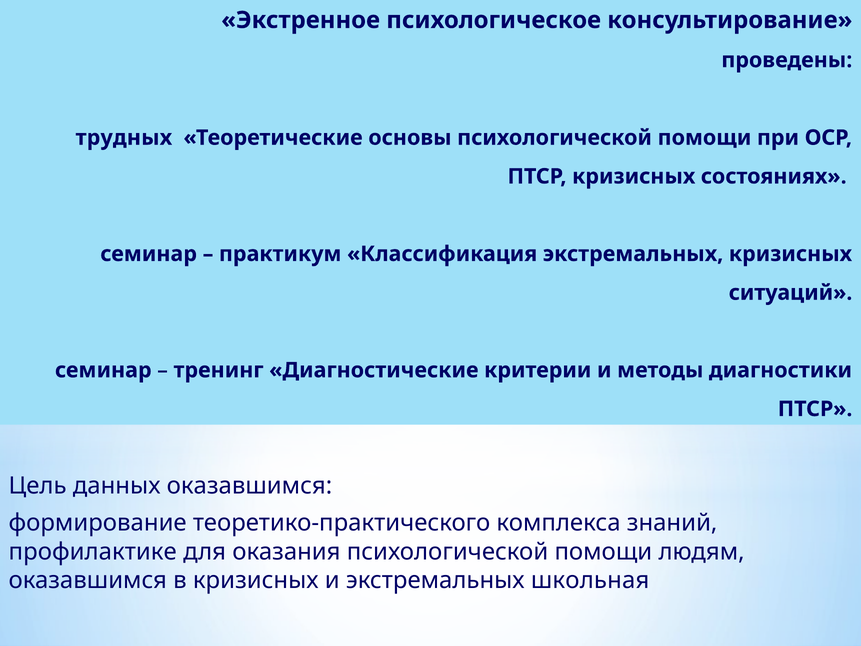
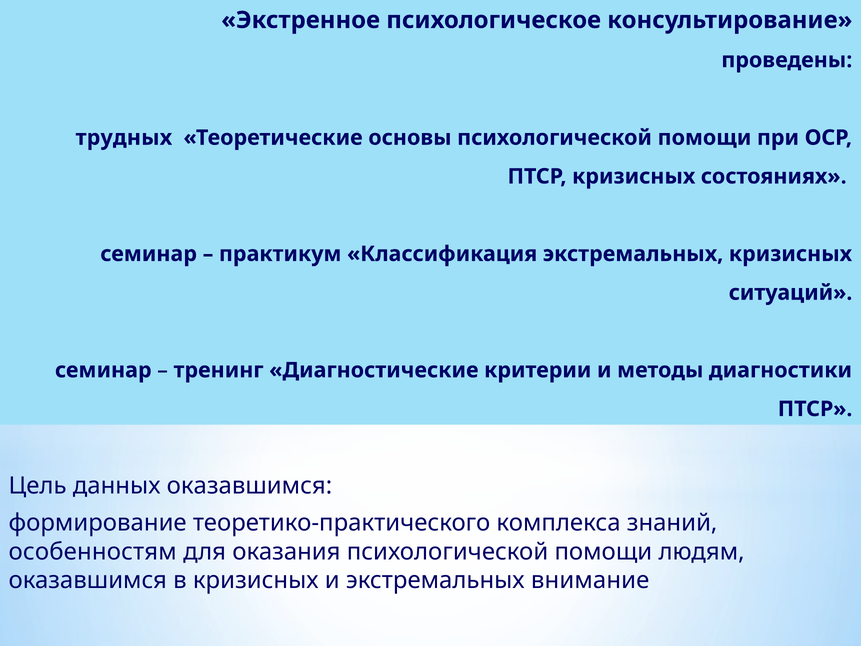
профилактике: профилактике -> особенностям (93, 551)
школьная: школьная -> внимание (590, 580)
